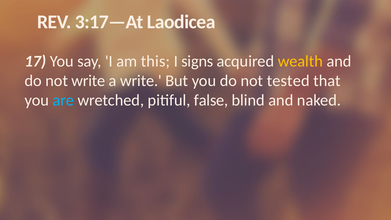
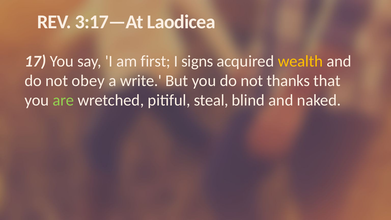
this: this -> first (156, 61)
not write: write -> obey (88, 81)
tested: tested -> thanks (288, 81)
are colour: light blue -> light green (63, 100)
false: false -> steal (211, 100)
